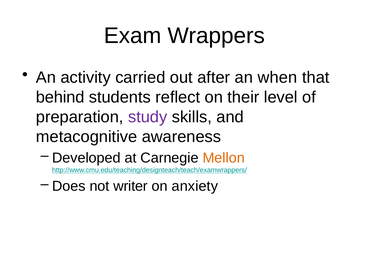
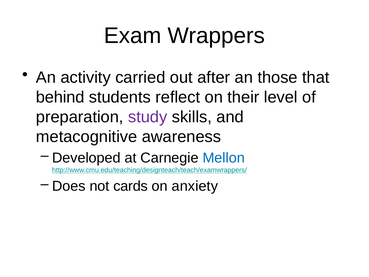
when: when -> those (278, 77)
Mellon colour: orange -> blue (224, 158)
writer: writer -> cards (131, 186)
